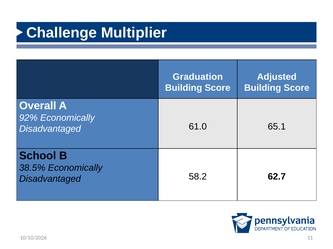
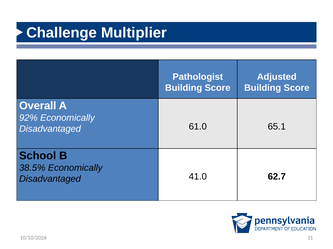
Graduation: Graduation -> Pathologist (198, 77)
58.2: 58.2 -> 41.0 (198, 177)
